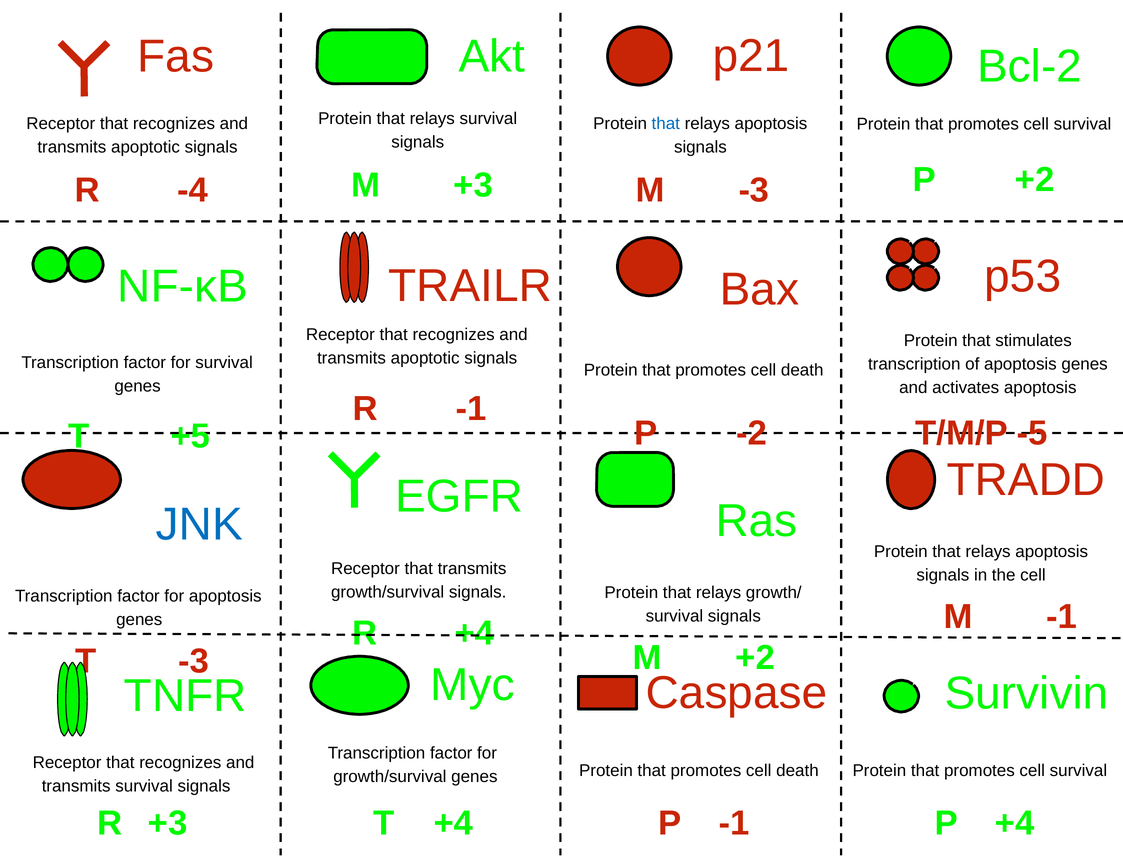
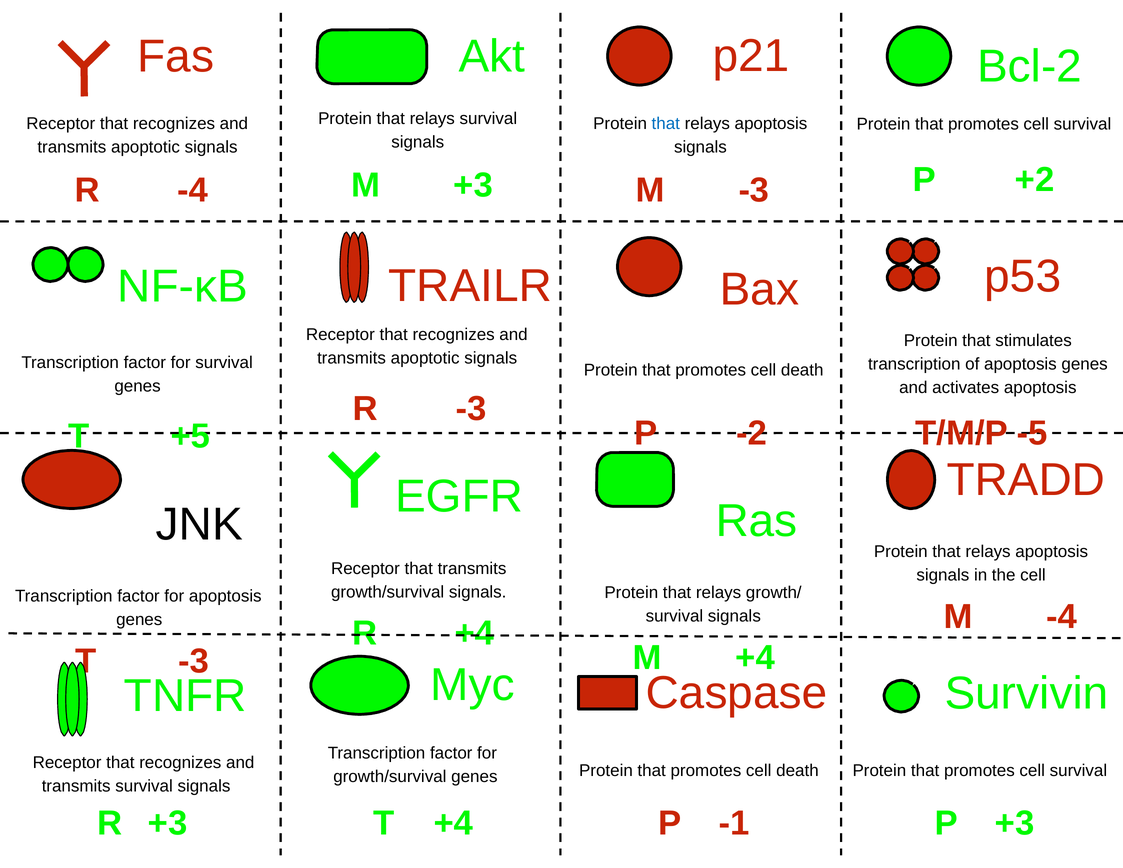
R -1: -1 -> -3 (471, 409)
JNK colour: blue -> black (199, 524)
M -1: -1 -> -4 (1062, 617)
M +2: +2 -> +4 (755, 658)
P +4: +4 -> +3 (1015, 823)
